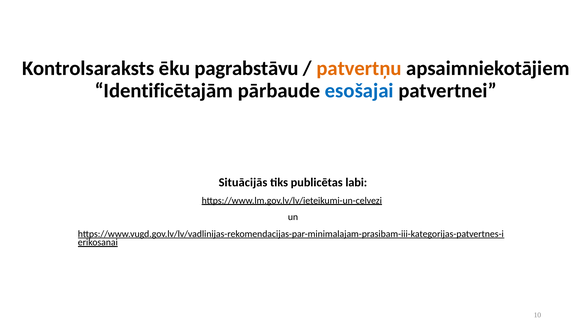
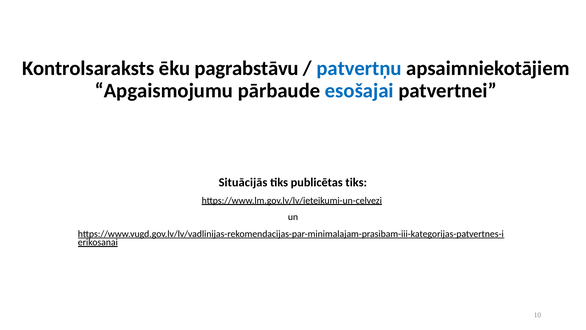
patvertņu colour: orange -> blue (359, 68)
Identificētajām: Identificētajām -> Apgaismojumu (164, 90)
publicētas labi: labi -> tiks (356, 182)
